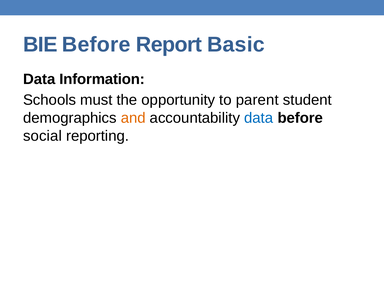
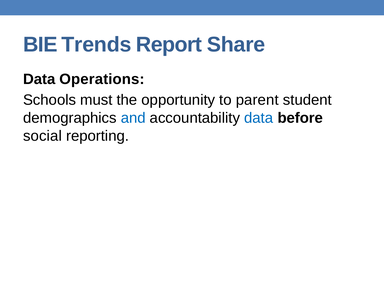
BIE Before: Before -> Trends (96, 45)
Basic: Basic -> Share (236, 45)
Information: Information -> Operations (102, 79)
and colour: orange -> blue (133, 118)
